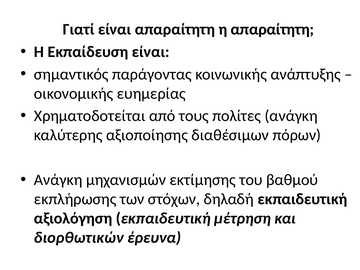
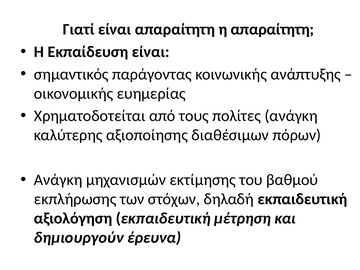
διορθωτικών: διορθωτικών -> δημιουργούν (79, 238)
